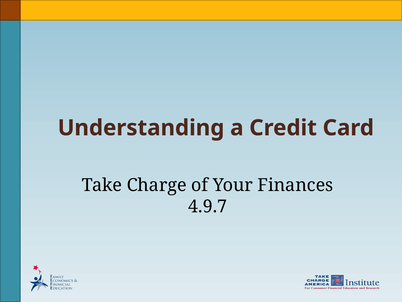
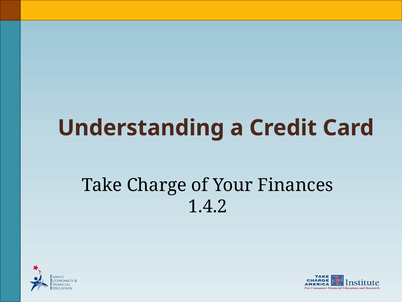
4.9.7: 4.9.7 -> 1.4.2 (208, 206)
